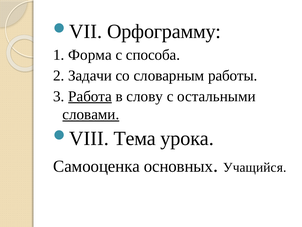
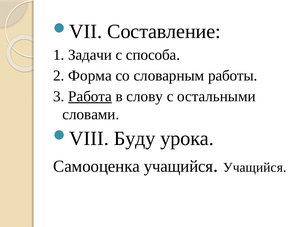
Орфограмму: Орфограмму -> Составление (164, 31)
Форма: Форма -> Задачи (90, 55)
Задачи: Задачи -> Форма (90, 75)
словами underline: present -> none (91, 114)
Тема: Тема -> Буду (135, 138)
Самооценка основных: основных -> учащийся (178, 166)
